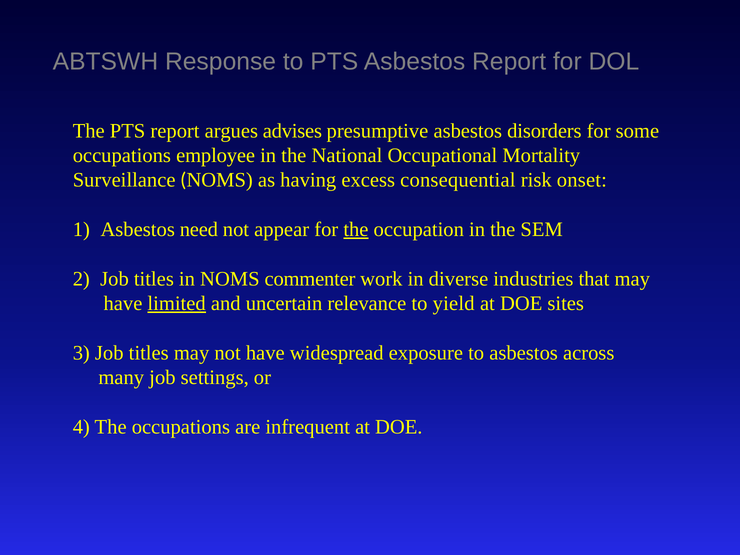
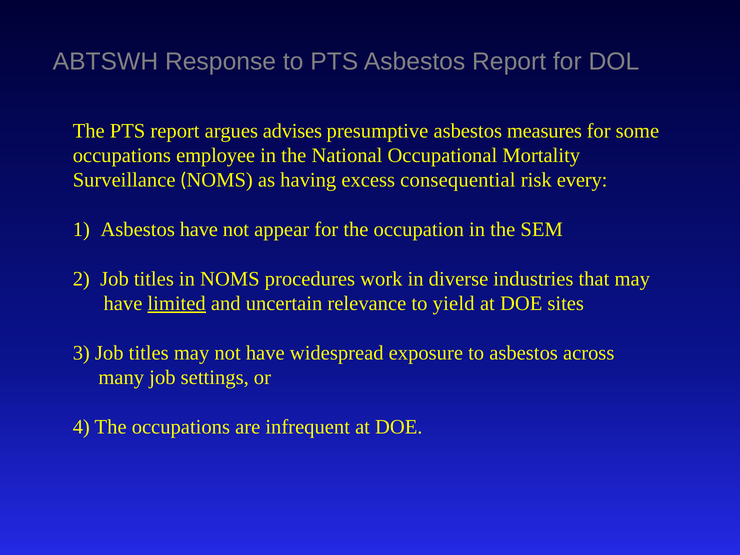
disorders: disorders -> measures (544, 131)
onset: onset -> every (582, 180)
Asbestos need: need -> have (199, 229)
the underline: present -> none (356, 229)
commenter: commenter -> procedures (310, 279)
